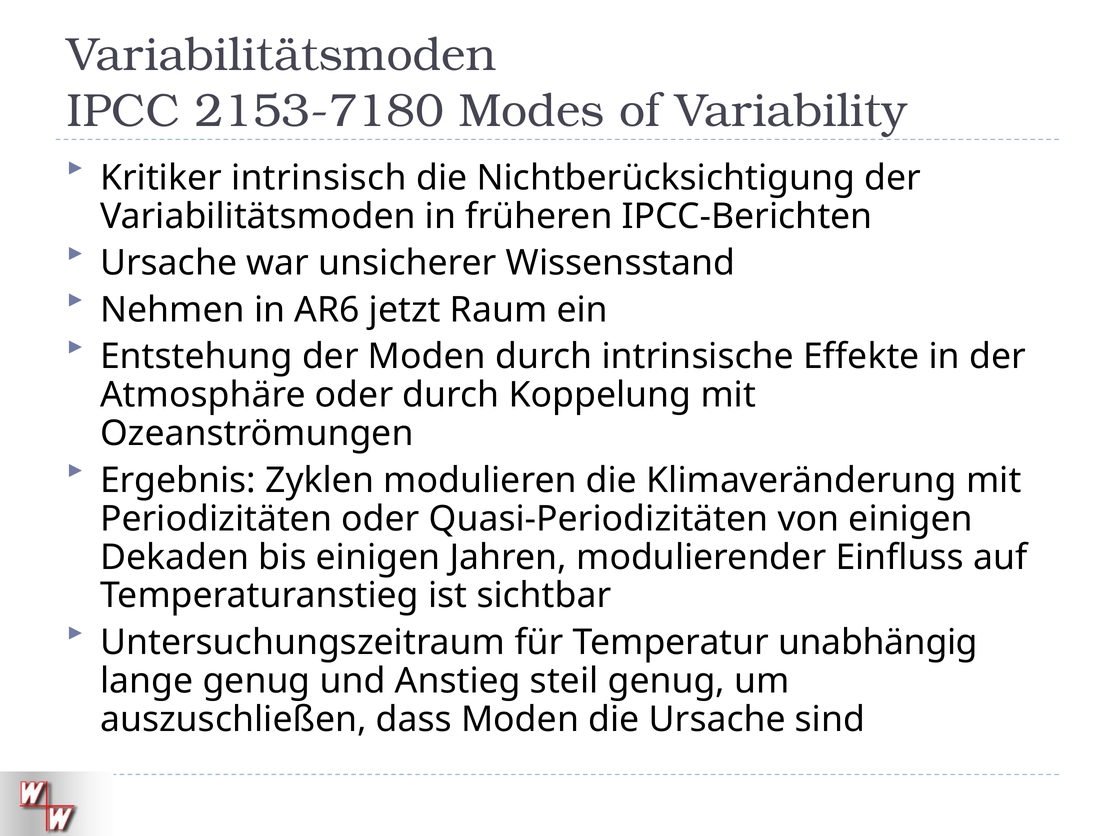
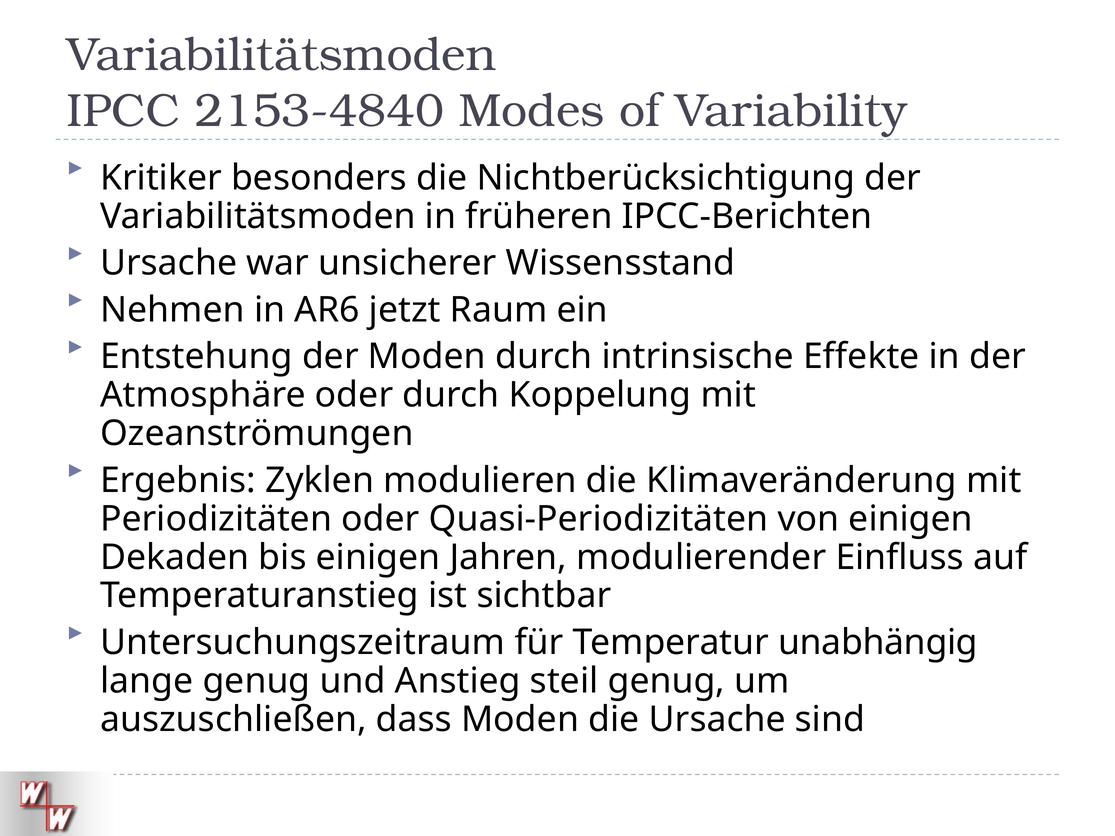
2153-7180: 2153-7180 -> 2153-4840 (319, 111)
intrinsisch: intrinsisch -> besonders (319, 178)
